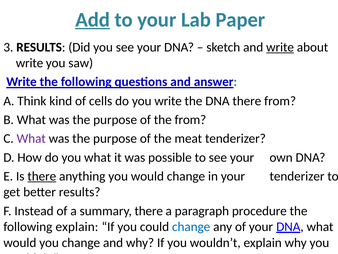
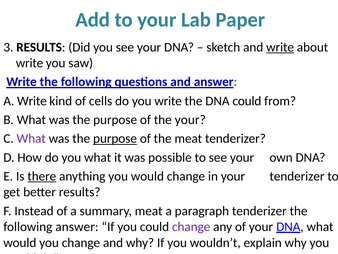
Add underline: present -> none (93, 20)
A Think: Think -> Write (32, 101)
DNA there: there -> could (247, 101)
the from: from -> your (190, 120)
purpose underline: none -> present (115, 138)
summary there: there -> meat (149, 210)
paragraph procedure: procedure -> tenderizer (259, 210)
following explain: explain -> answer (77, 226)
change colour: blue -> purple (191, 226)
